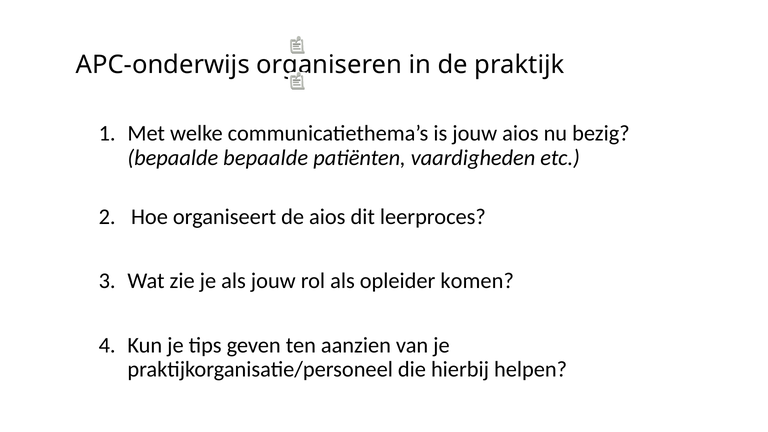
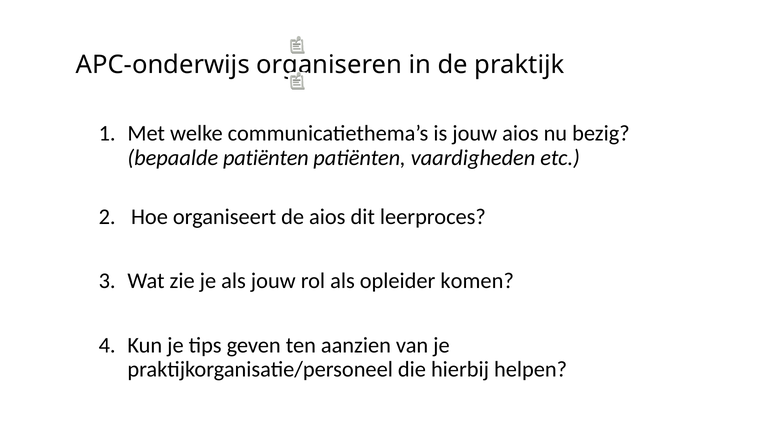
bepaalde bepaalde: bepaalde -> patiënten (266, 158)
